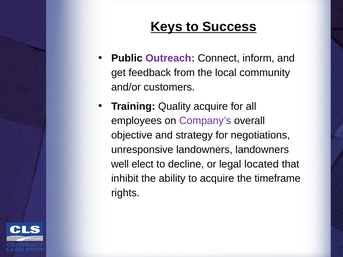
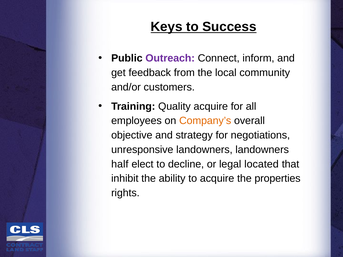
Company’s colour: purple -> orange (205, 121)
well: well -> half (120, 164)
timeframe: timeframe -> properties (278, 179)
